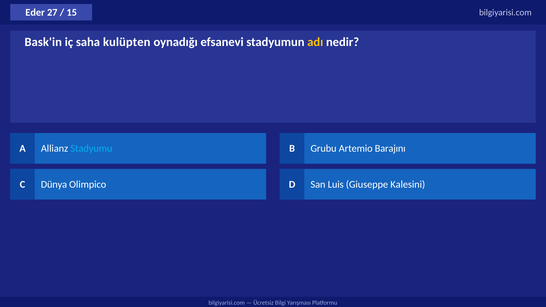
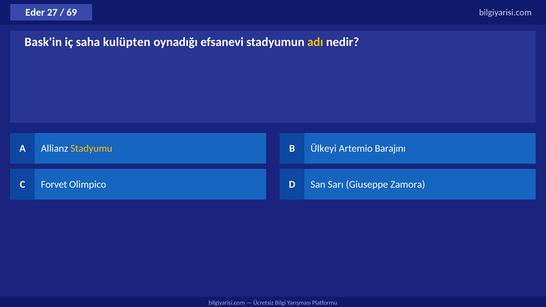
15: 15 -> 69 (72, 12)
Stadyumu colour: light blue -> yellow (91, 149)
Grubu: Grubu -> Ülkeyi (323, 149)
Dünya: Dünya -> Forvet (54, 184)
Luis: Luis -> Sarı (336, 184)
Kalesini: Kalesini -> Zamora (408, 184)
